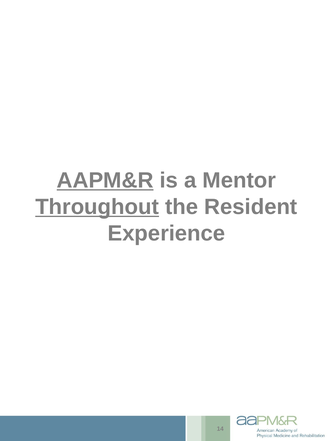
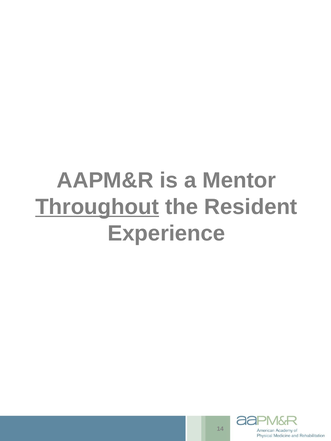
AAPM&R underline: present -> none (105, 181)
